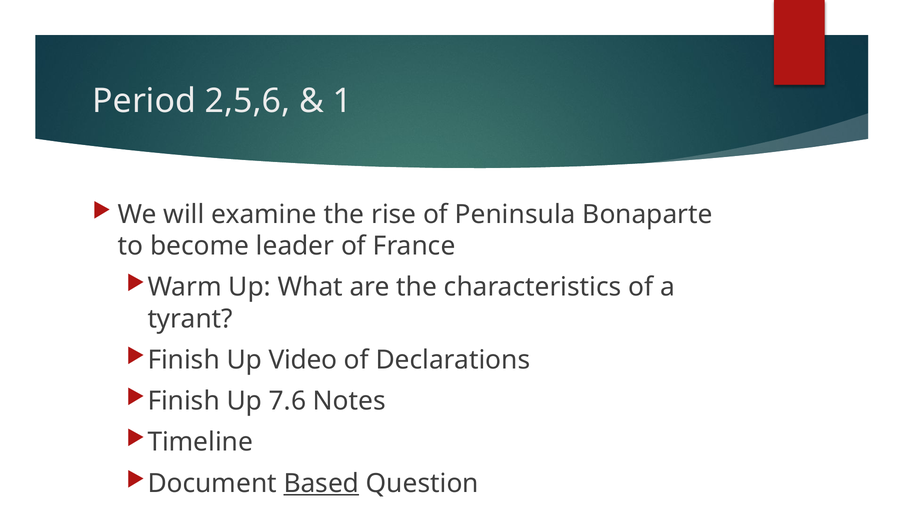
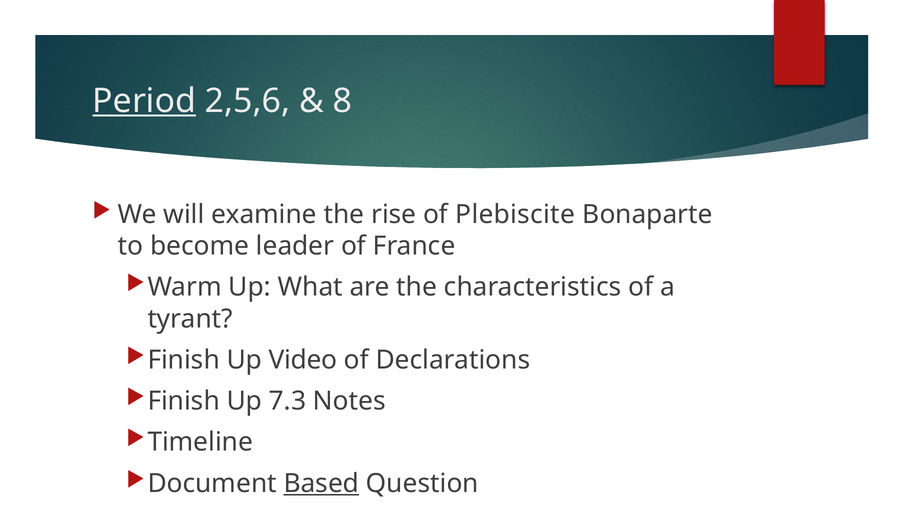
Period underline: none -> present (144, 101)
1: 1 -> 8 (342, 101)
Peninsula: Peninsula -> Plebiscite (515, 214)
7.6: 7.6 -> 7.3 (288, 401)
